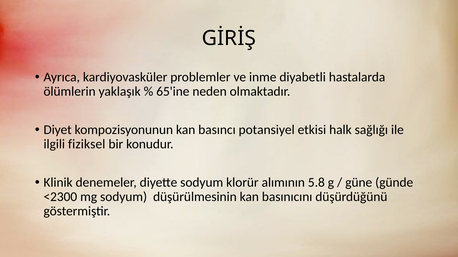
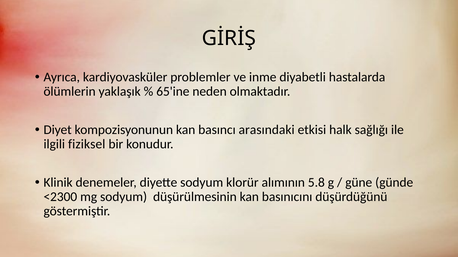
potansiyel: potansiyel -> arasındaki (267, 130)
